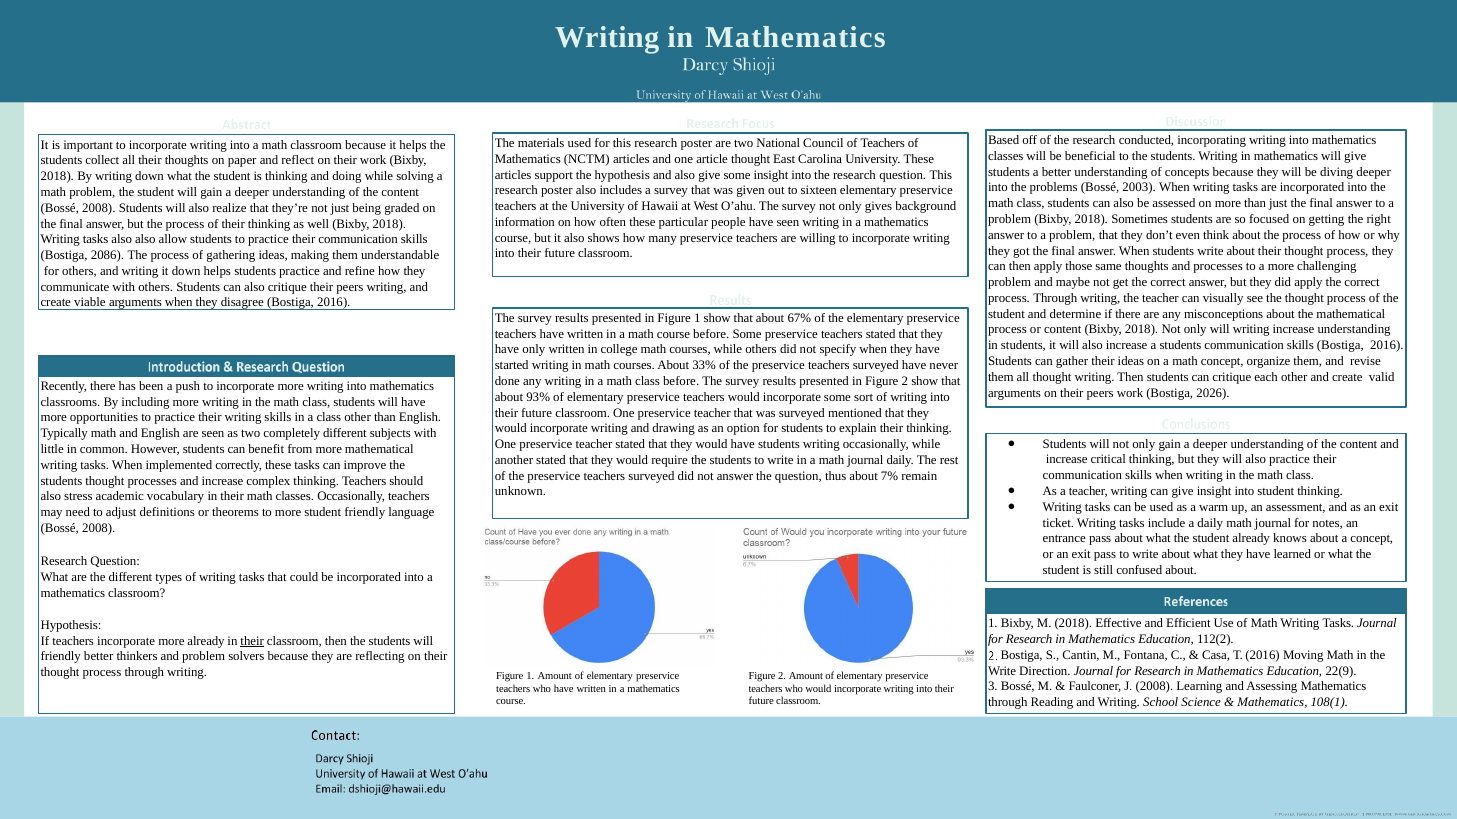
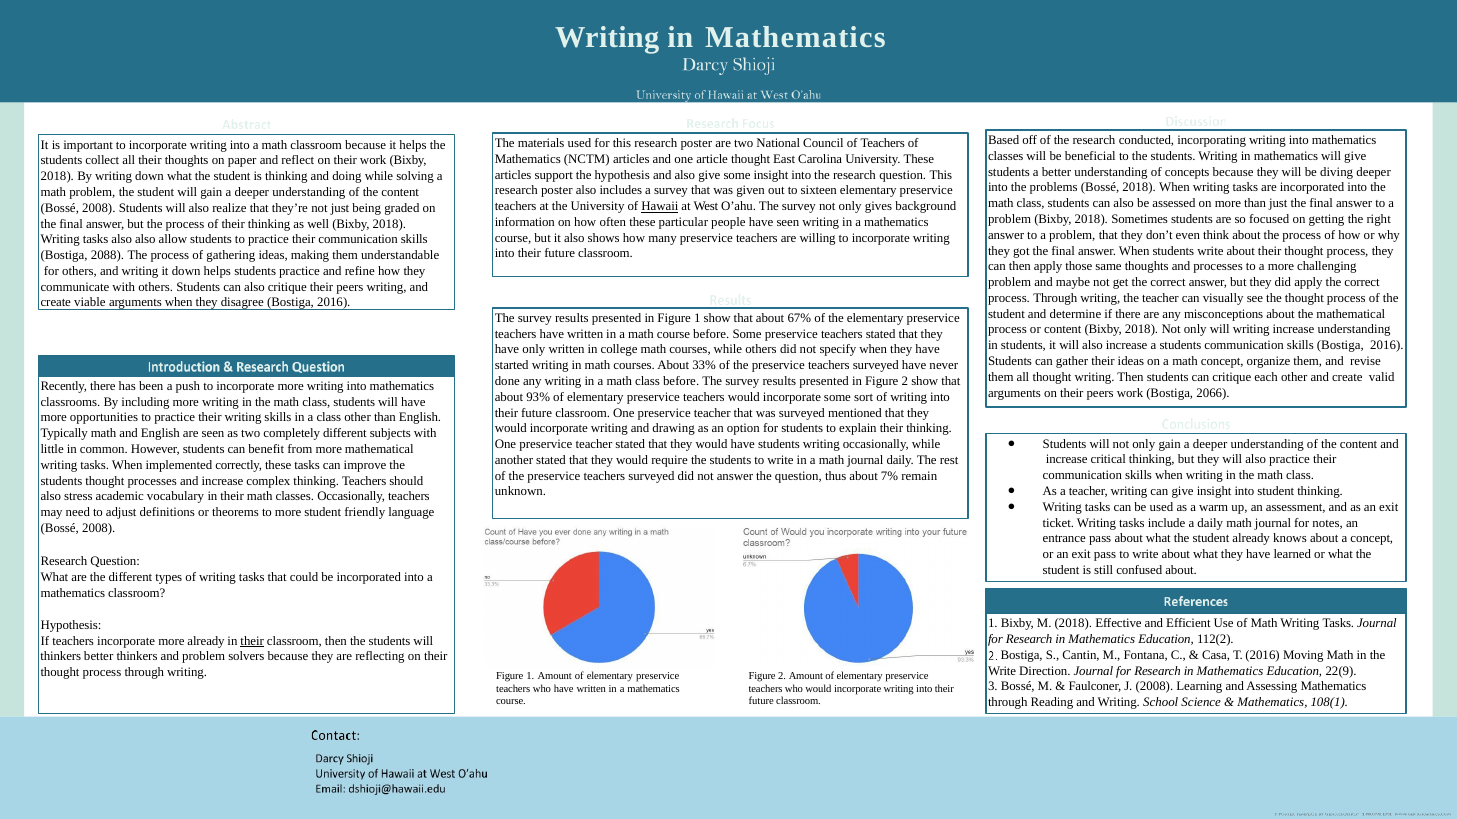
Bossé 2003: 2003 -> 2018 (1139, 188)
Hawaii underline: none -> present (660, 207)
2086: 2086 -> 2088 (107, 256)
2026: 2026 -> 2066 (1213, 393)
friendly: friendly -> thinkers (61, 657)
